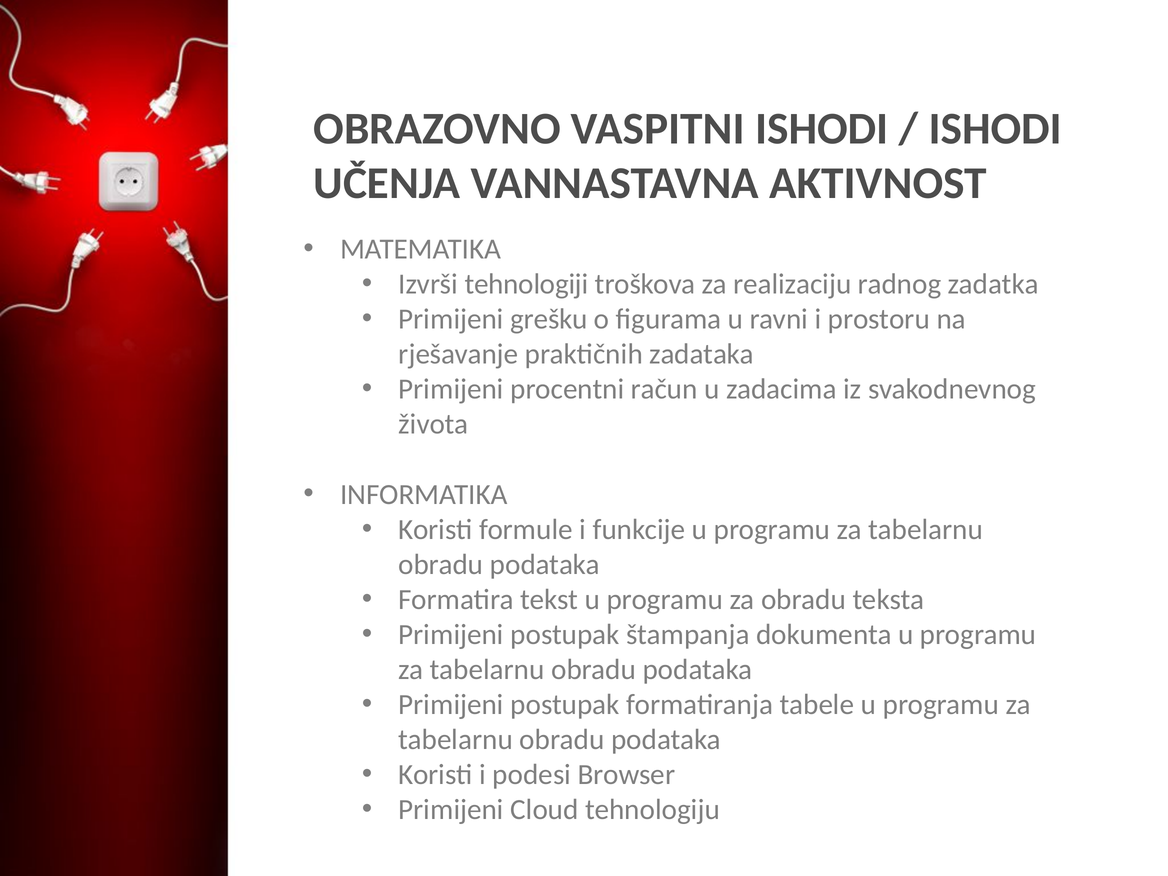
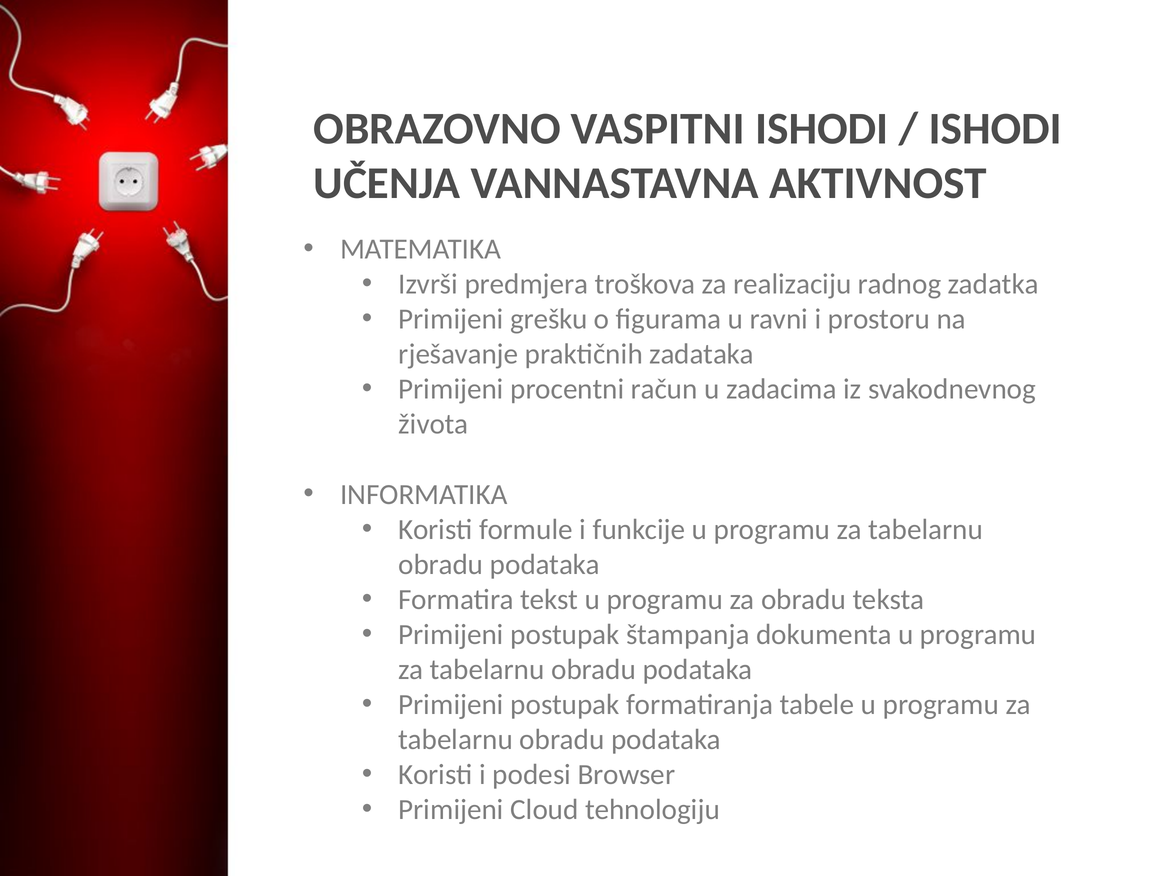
tehnologiji: tehnologiji -> predmjera (526, 284)
